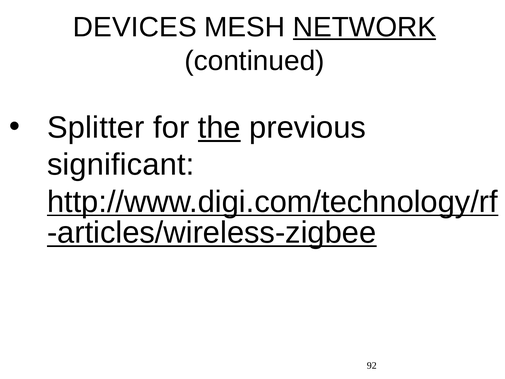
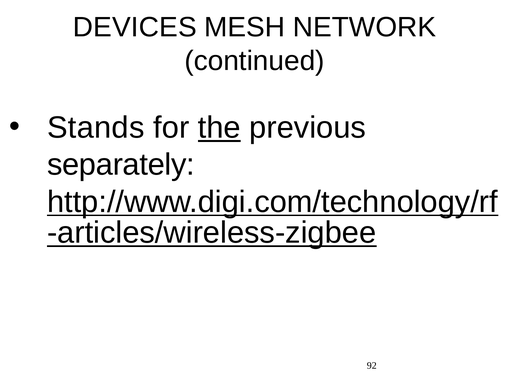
NETWORK underline: present -> none (365, 27)
Splitter: Splitter -> Stands (96, 128)
significant: significant -> separately (121, 165)
